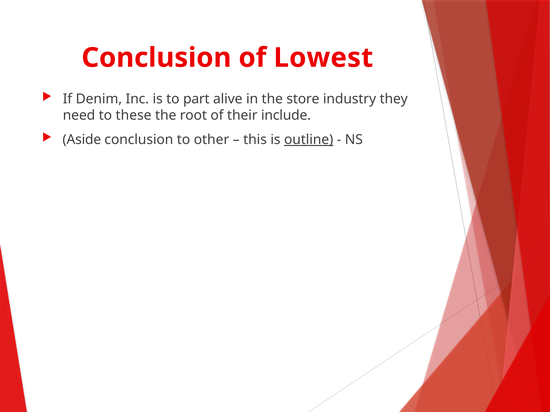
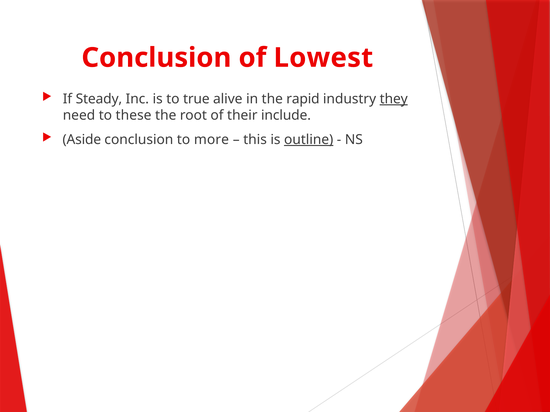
Denim: Denim -> Steady (99, 99)
part: part -> true (196, 99)
store: store -> rapid (303, 99)
they underline: none -> present (394, 99)
other: other -> more (211, 140)
